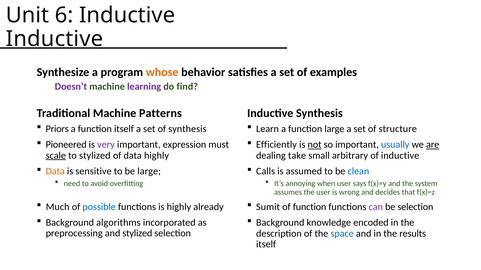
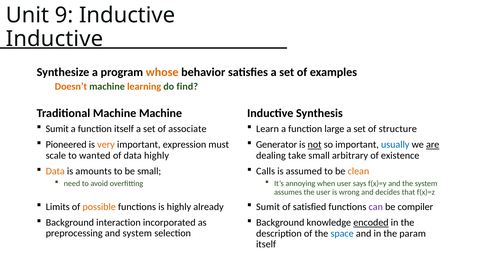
6: 6 -> 9 (64, 15)
Doesn’t colour: purple -> orange (71, 87)
learning colour: purple -> orange (144, 87)
Machine Patterns: Patterns -> Machine (160, 114)
Priors: Priors -> Sumit (57, 129)
of synthesis: synthesis -> associate (187, 129)
very colour: purple -> orange (106, 145)
Efficiently: Efficiently -> Generator (277, 145)
scale underline: present -> none (56, 156)
to stylized: stylized -> wanted (95, 156)
of inductive: inductive -> existence (400, 156)
sensitive: sensitive -> amounts (94, 172)
be large: large -> small (149, 172)
clean colour: blue -> orange (358, 172)
Much: Much -> Limits (58, 207)
possible colour: blue -> orange (99, 207)
of function: function -> satisfied (310, 207)
be selection: selection -> compiler (415, 207)
algorithms: algorithms -> interaction (118, 223)
encoded underline: none -> present (371, 223)
and stylized: stylized -> system (137, 234)
results: results -> param (413, 234)
